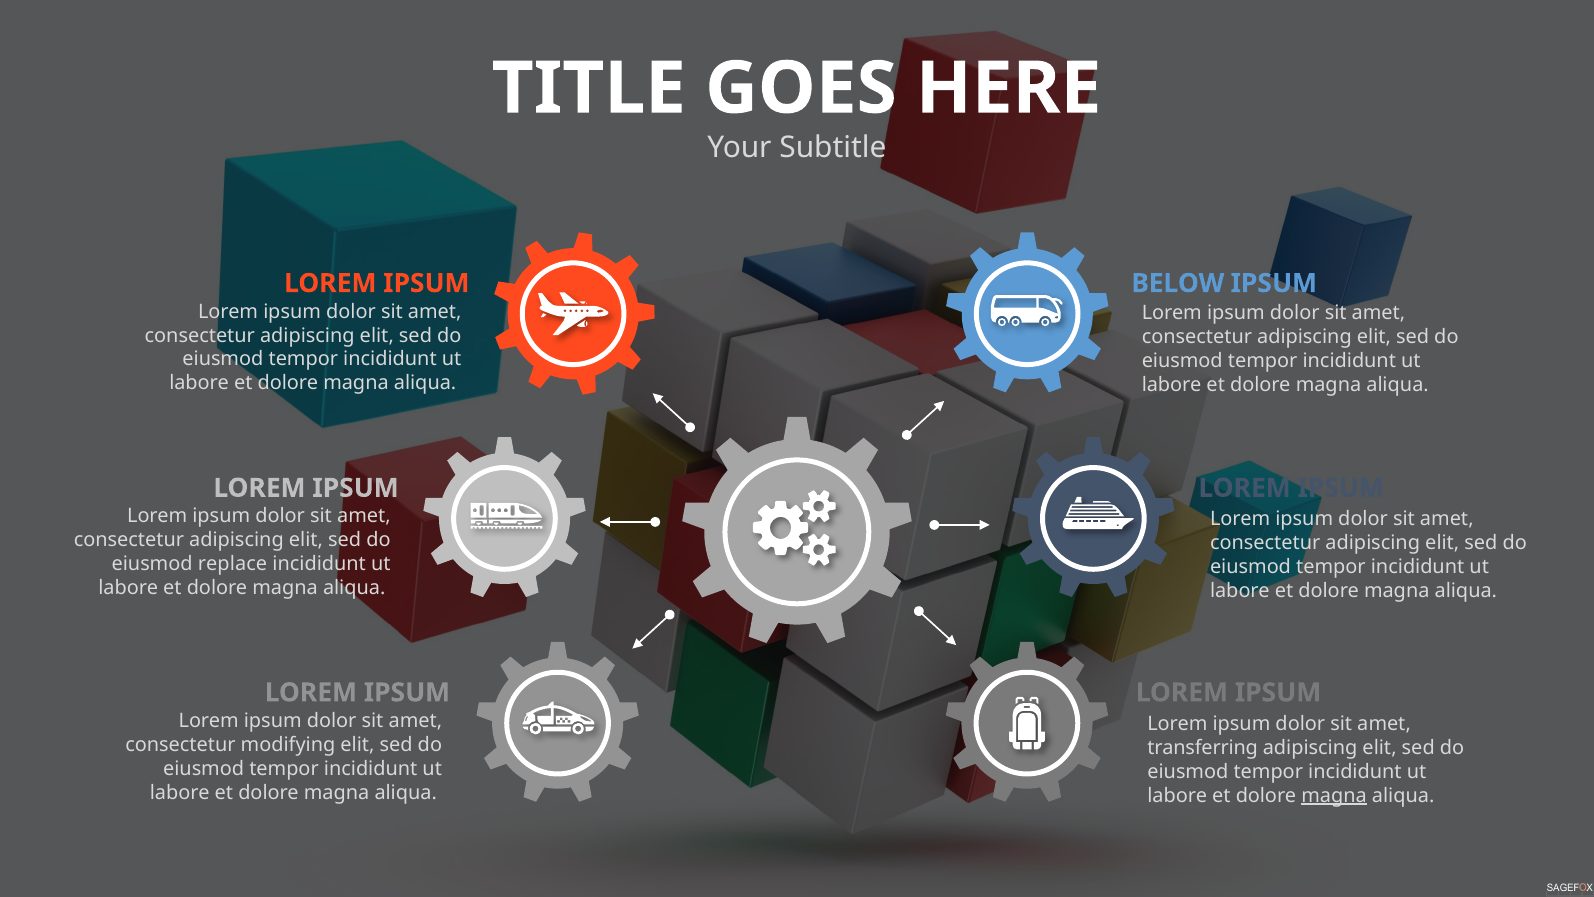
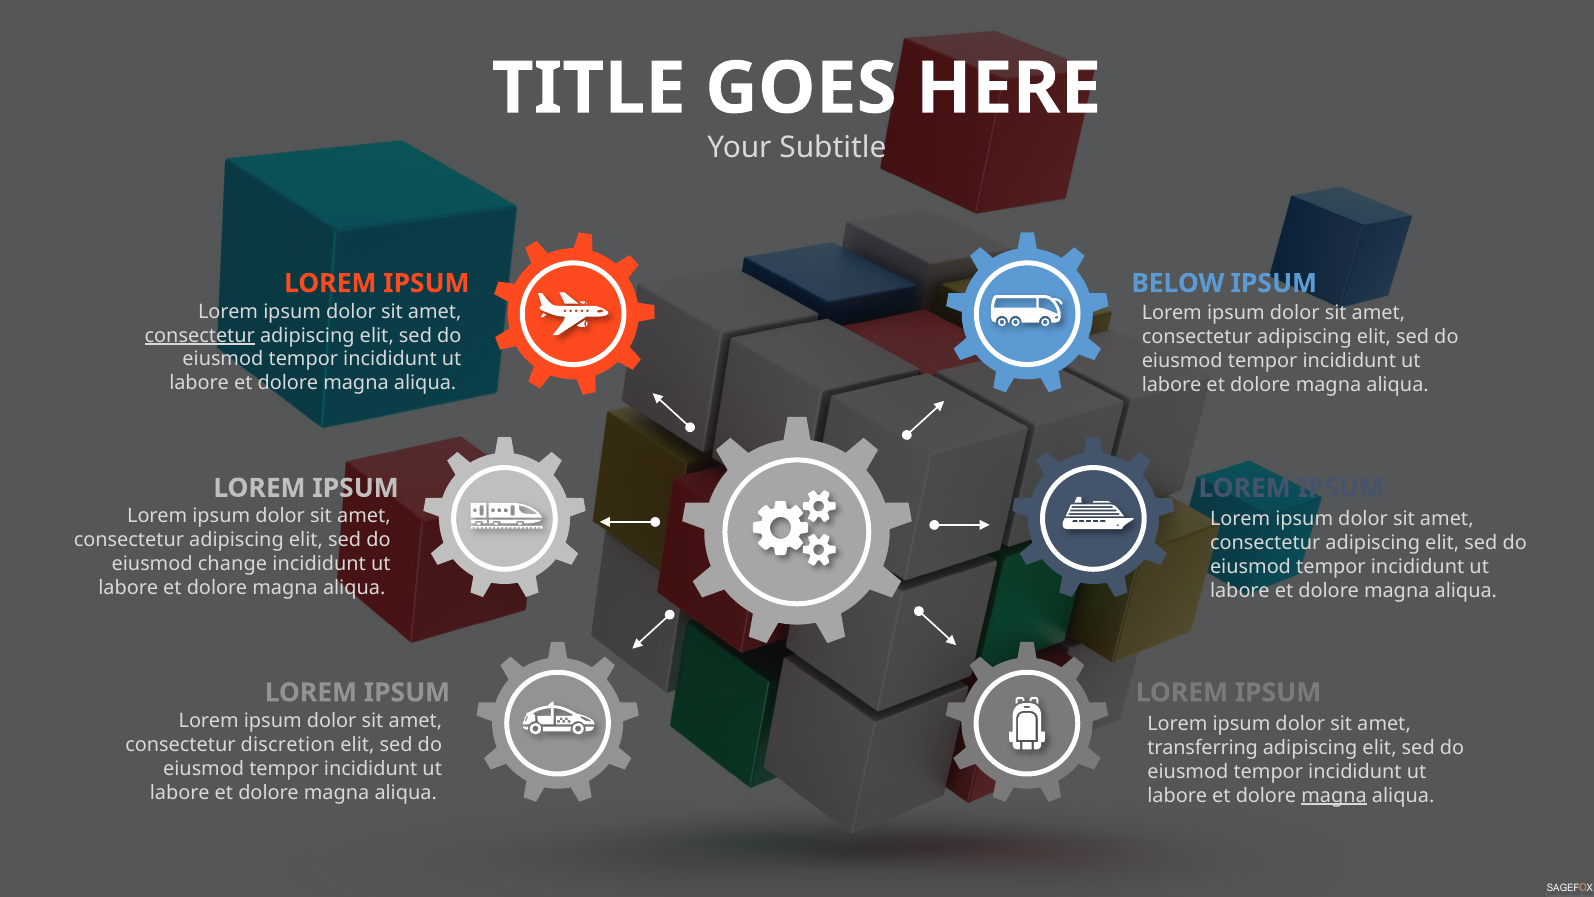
consectetur underline: none -> present (200, 335)
replace: replace -> change (232, 564)
modifying: modifying -> discretion (288, 745)
